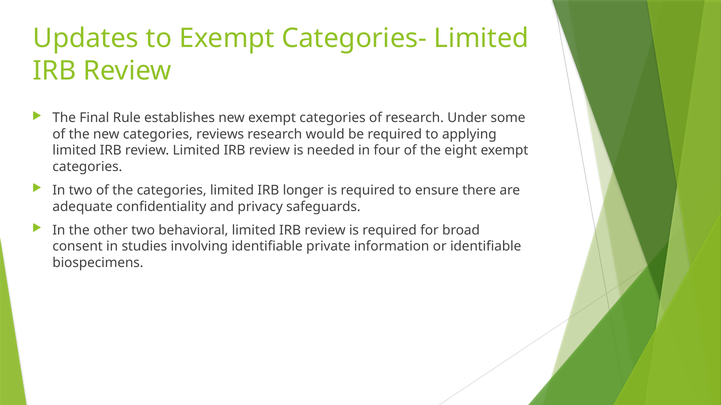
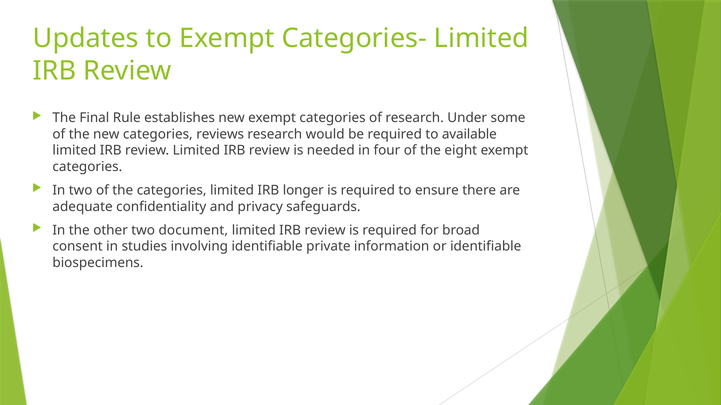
applying: applying -> available (469, 134)
behavioral: behavioral -> document (193, 231)
